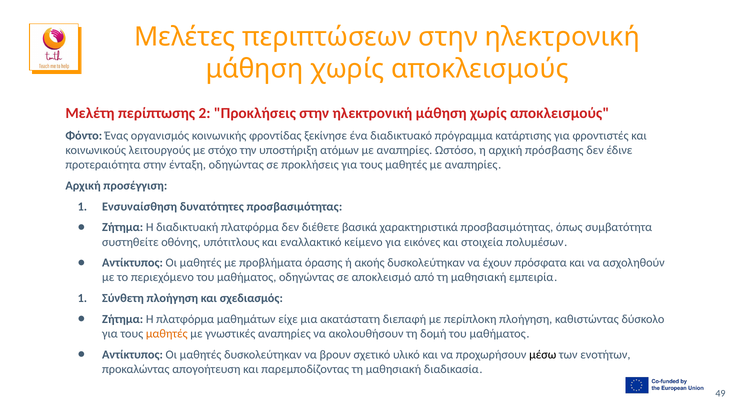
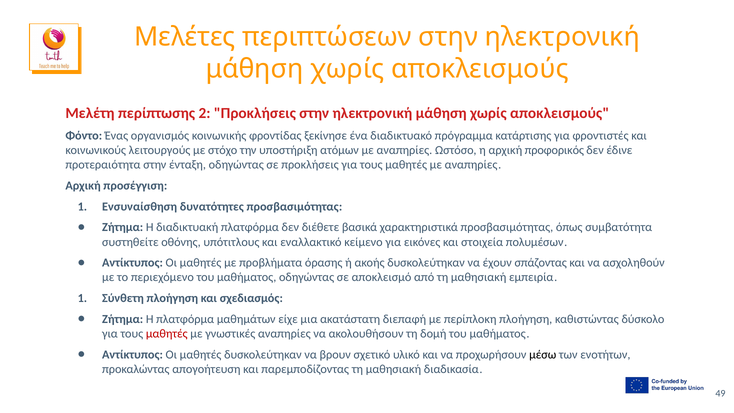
πρόσβασης: πρόσβασης -> προφορικός (554, 150)
πρόσφατα: πρόσφατα -> σπάζοντας (541, 263)
μαθητές colour: orange -> red (167, 334)
